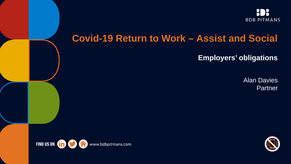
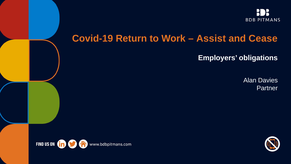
Social: Social -> Cease (263, 38)
